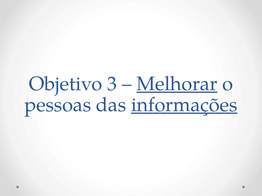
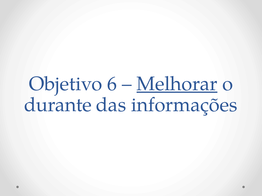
3: 3 -> 6 (112, 84)
pessoas: pessoas -> durante (58, 105)
informações underline: present -> none (184, 105)
